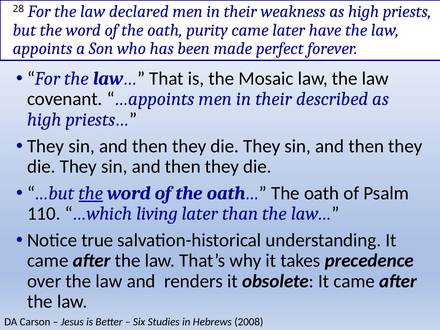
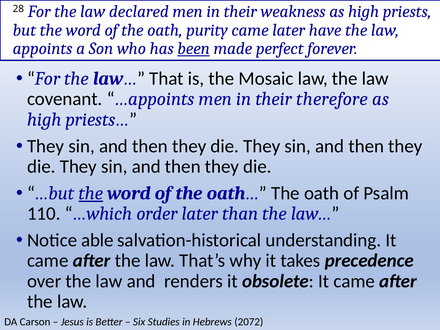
been underline: none -> present (194, 49)
described: described -> therefore (332, 99)
living: living -> order (157, 214)
true: true -> able (97, 240)
2008: 2008 -> 2072 (249, 322)
